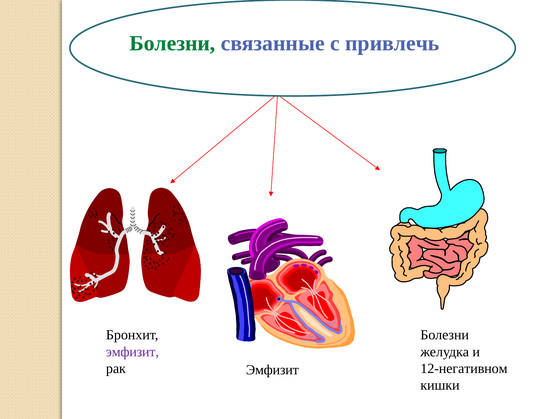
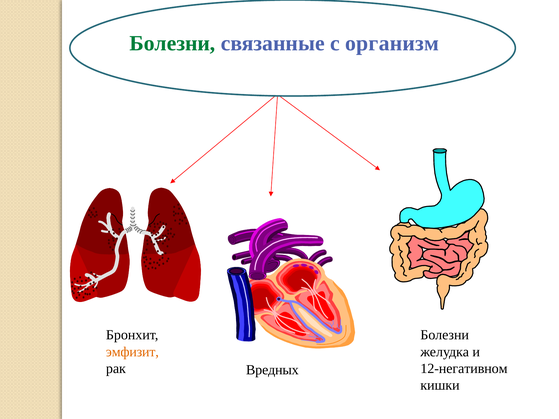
привлечь: привлечь -> организм (392, 44)
эмфизит colour: purple -> orange (132, 352)
рак Эмфизит: Эмфизит -> Вредных (272, 370)
